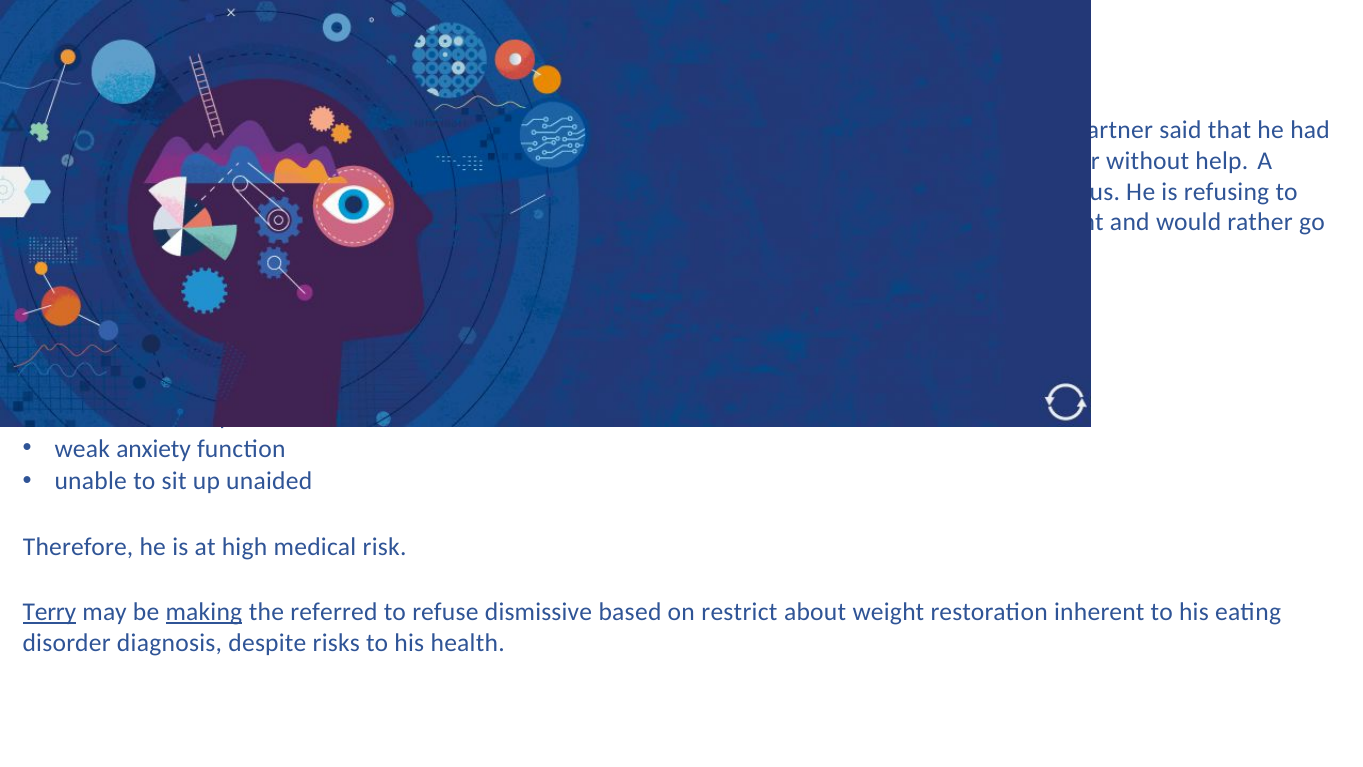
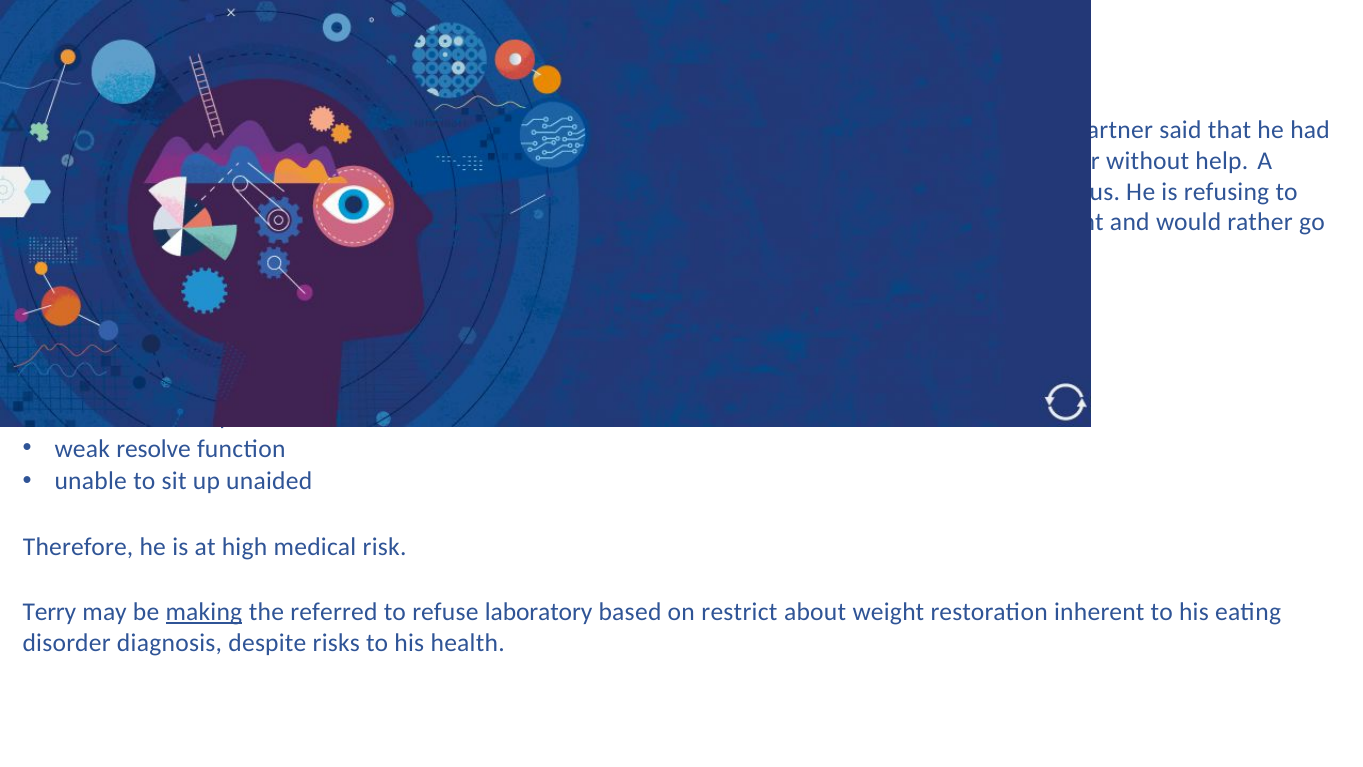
anxiety: anxiety -> resolve (154, 449)
Terry underline: present -> none (49, 612)
dismissive: dismissive -> laboratory (539, 612)
